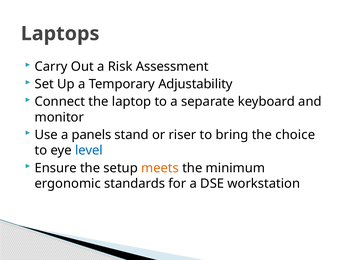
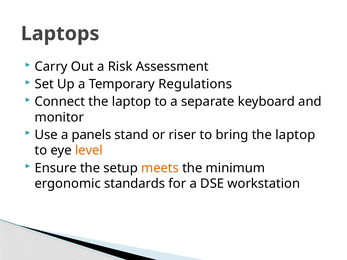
Adjustability: Adjustability -> Regulations (195, 84)
bring the choice: choice -> laptop (295, 135)
level colour: blue -> orange (89, 151)
